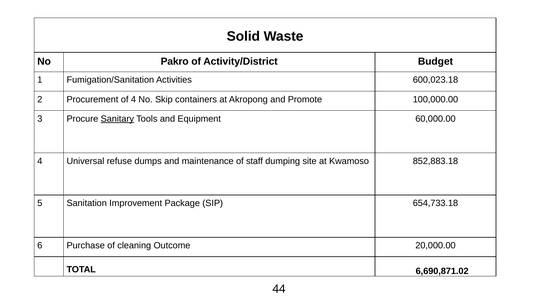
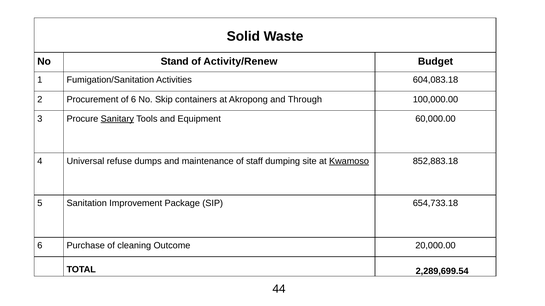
Pakro: Pakro -> Stand (175, 62)
Activity/District: Activity/District -> Activity/Renew (240, 62)
600,023.18: 600,023.18 -> 604,083.18 (435, 80)
of 4: 4 -> 6 (133, 100)
Promote: Promote -> Through (305, 100)
Kwamoso underline: none -> present (349, 161)
6,690,871.02: 6,690,871.02 -> 2,289,699.54 (442, 272)
